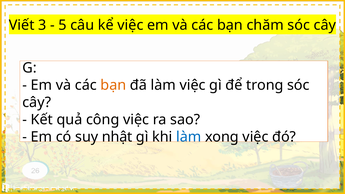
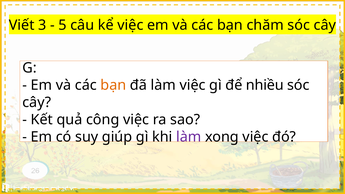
trong: trong -> nhiều (265, 85)
nhật: nhật -> giúp (117, 137)
làm colour: blue -> purple (189, 137)
